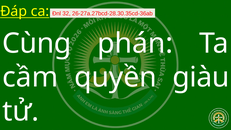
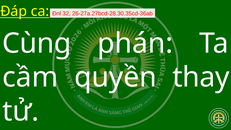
giàu: giàu -> thay (201, 77)
